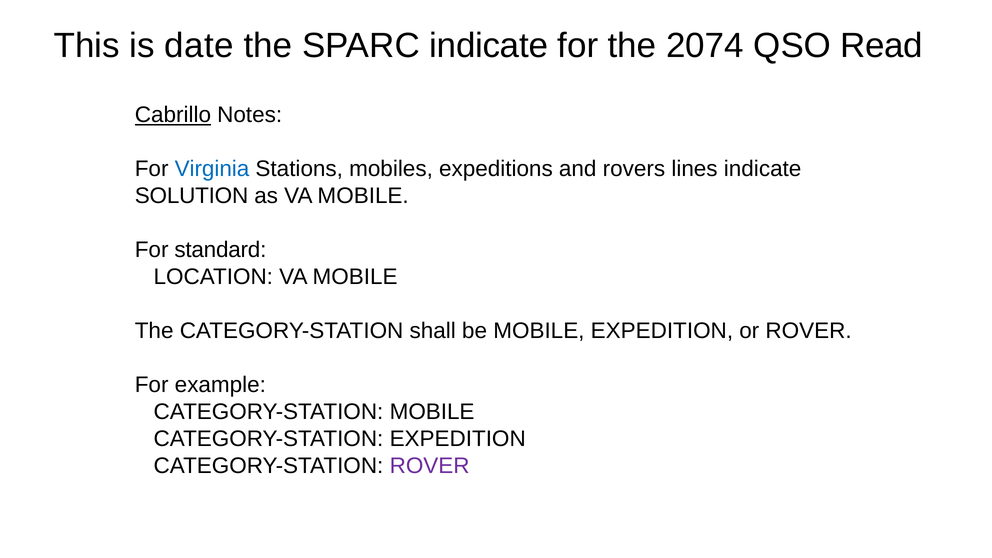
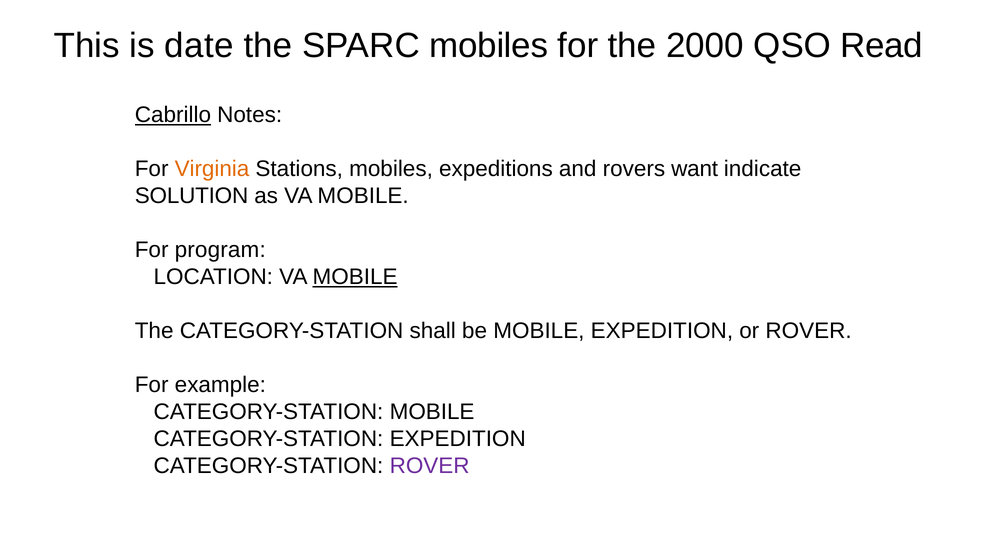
SPARC indicate: indicate -> mobiles (489, 46)
2074: 2074 -> 2000 (705, 46)
Virginia colour: blue -> orange (212, 169)
lines: lines -> want (695, 169)
standard: standard -> program (220, 250)
MOBILE underline: none -> present (355, 277)
